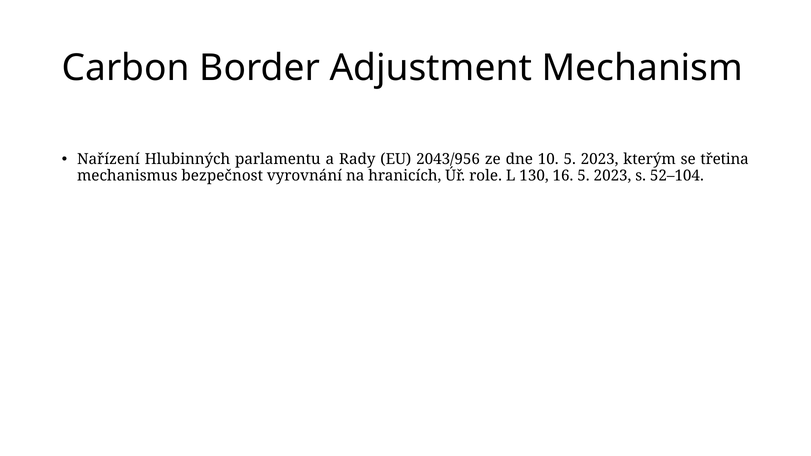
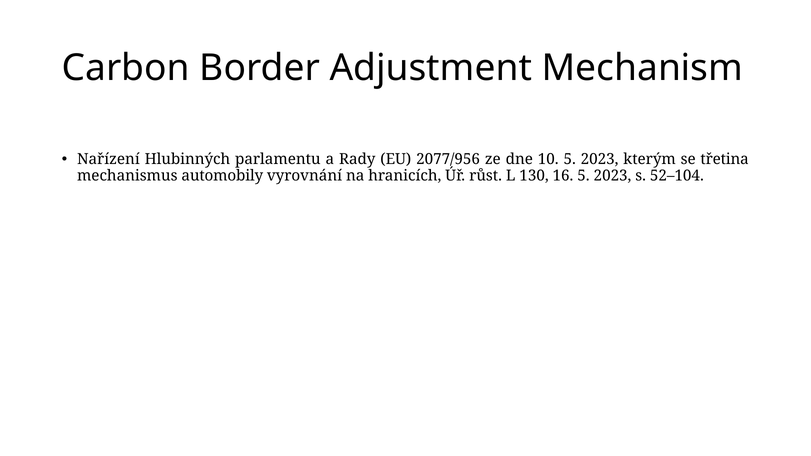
2043/956: 2043/956 -> 2077/956 (448, 159)
bezpečnost: bezpečnost -> automobily (222, 176)
role: role -> růst (486, 176)
